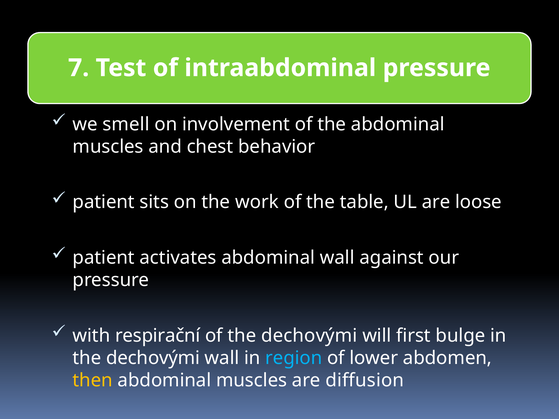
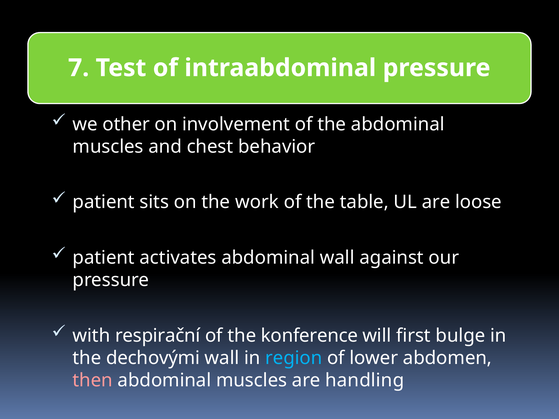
smell: smell -> other (126, 124)
of the dechovými: dechovými -> konference (309, 336)
then colour: yellow -> pink (93, 381)
diffusion: diffusion -> handling (365, 381)
